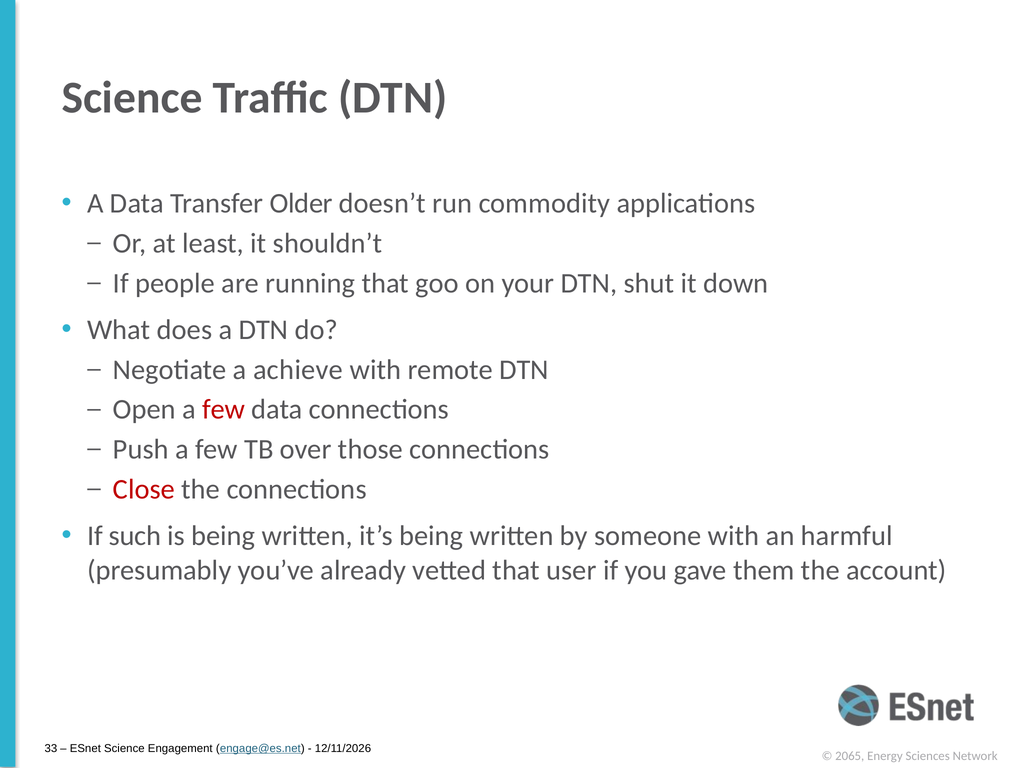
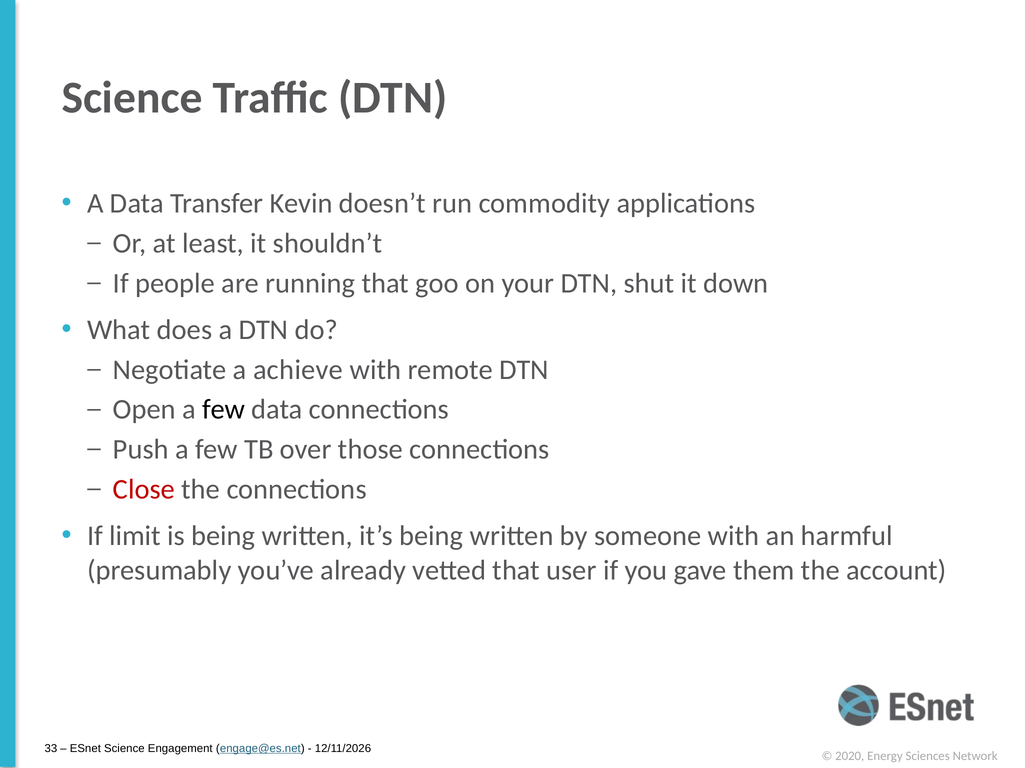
Older: Older -> Kevin (301, 204)
few colour: red -> black (224, 410)
such: such -> limit (135, 537)
2065: 2065 -> 2020 (850, 757)
